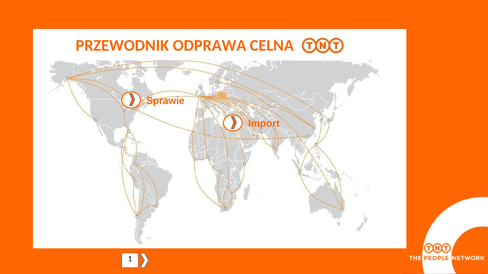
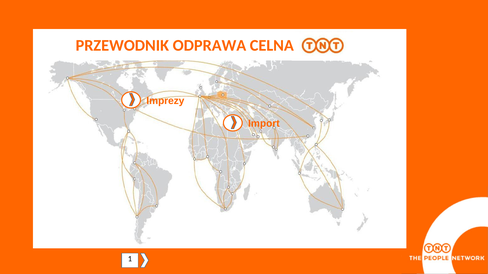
Sprawie: Sprawie -> Imprezy (165, 101)
